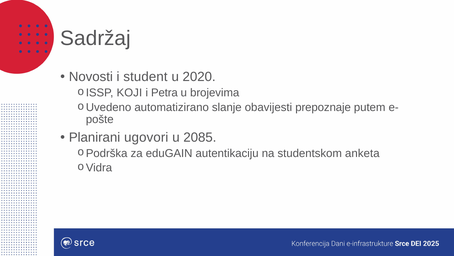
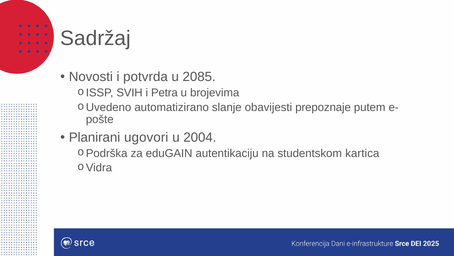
student: student -> potvrda (145, 77)
2020: 2020 -> 2085 (199, 77)
KOJI: KOJI -> SVIH (130, 92)
2085: 2085 -> 2004 (200, 137)
anketa: anketa -> kartica (362, 153)
